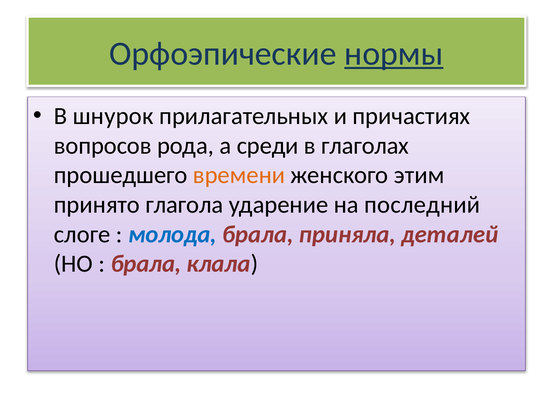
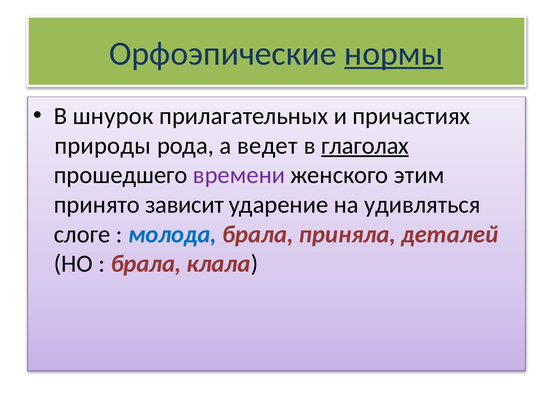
вопросов: вопросов -> природы (103, 146)
среди: среди -> ведет (267, 146)
глаголах underline: none -> present (365, 146)
времени colour: orange -> purple (239, 175)
глагола: глагола -> зависит (184, 205)
последний: последний -> удивляться (422, 205)
